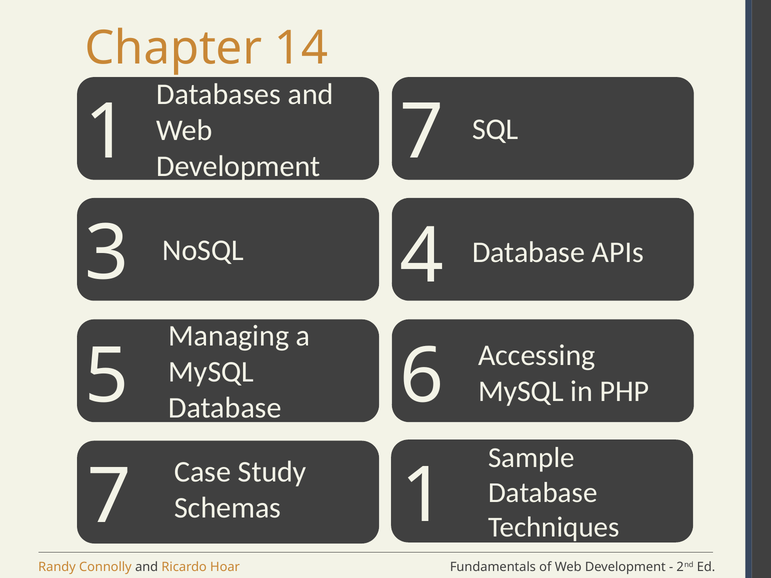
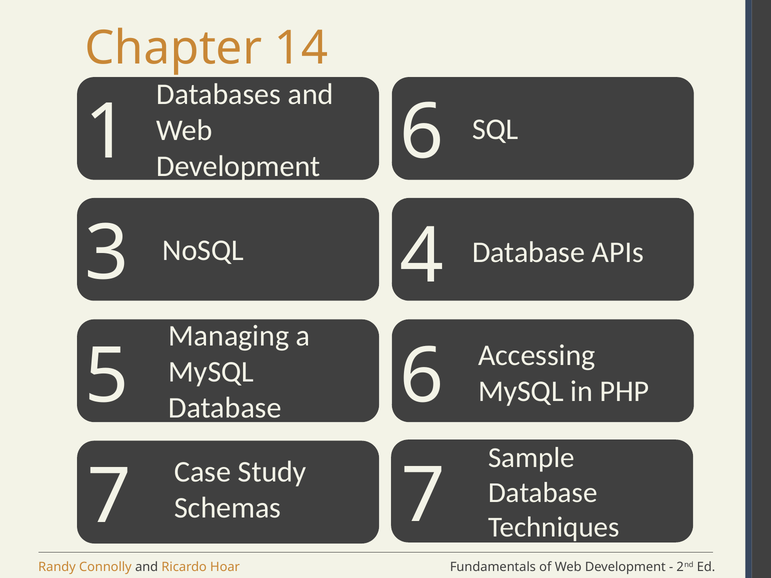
1 7: 7 -> 6 (422, 133)
Schemas 1: 1 -> 7 (423, 496)
